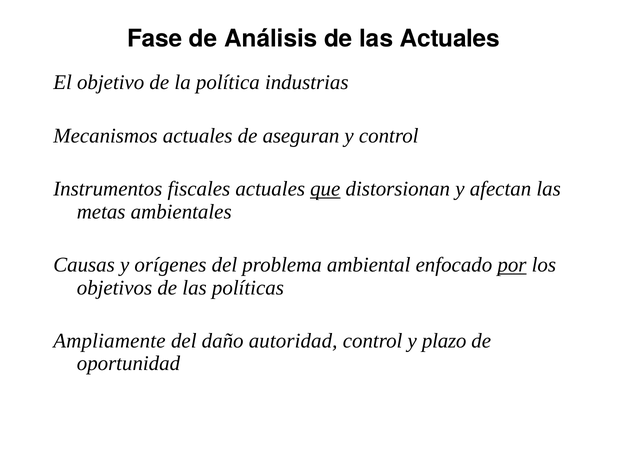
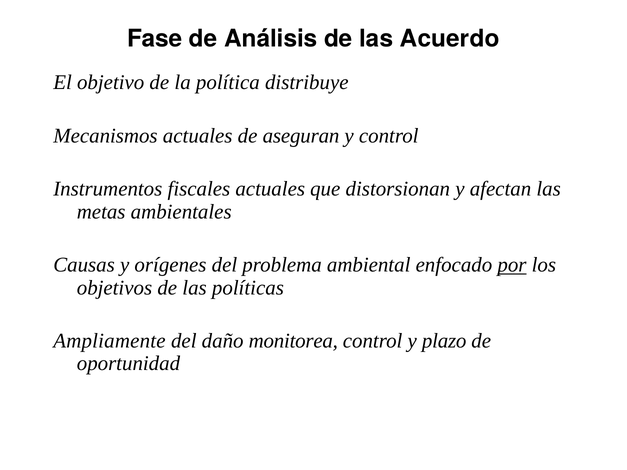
las Actuales: Actuales -> Acuerdo (450, 39)
industrias: industrias -> distribuye (307, 82)
que underline: present -> none (325, 189)
autoridad: autoridad -> monitorea (293, 341)
